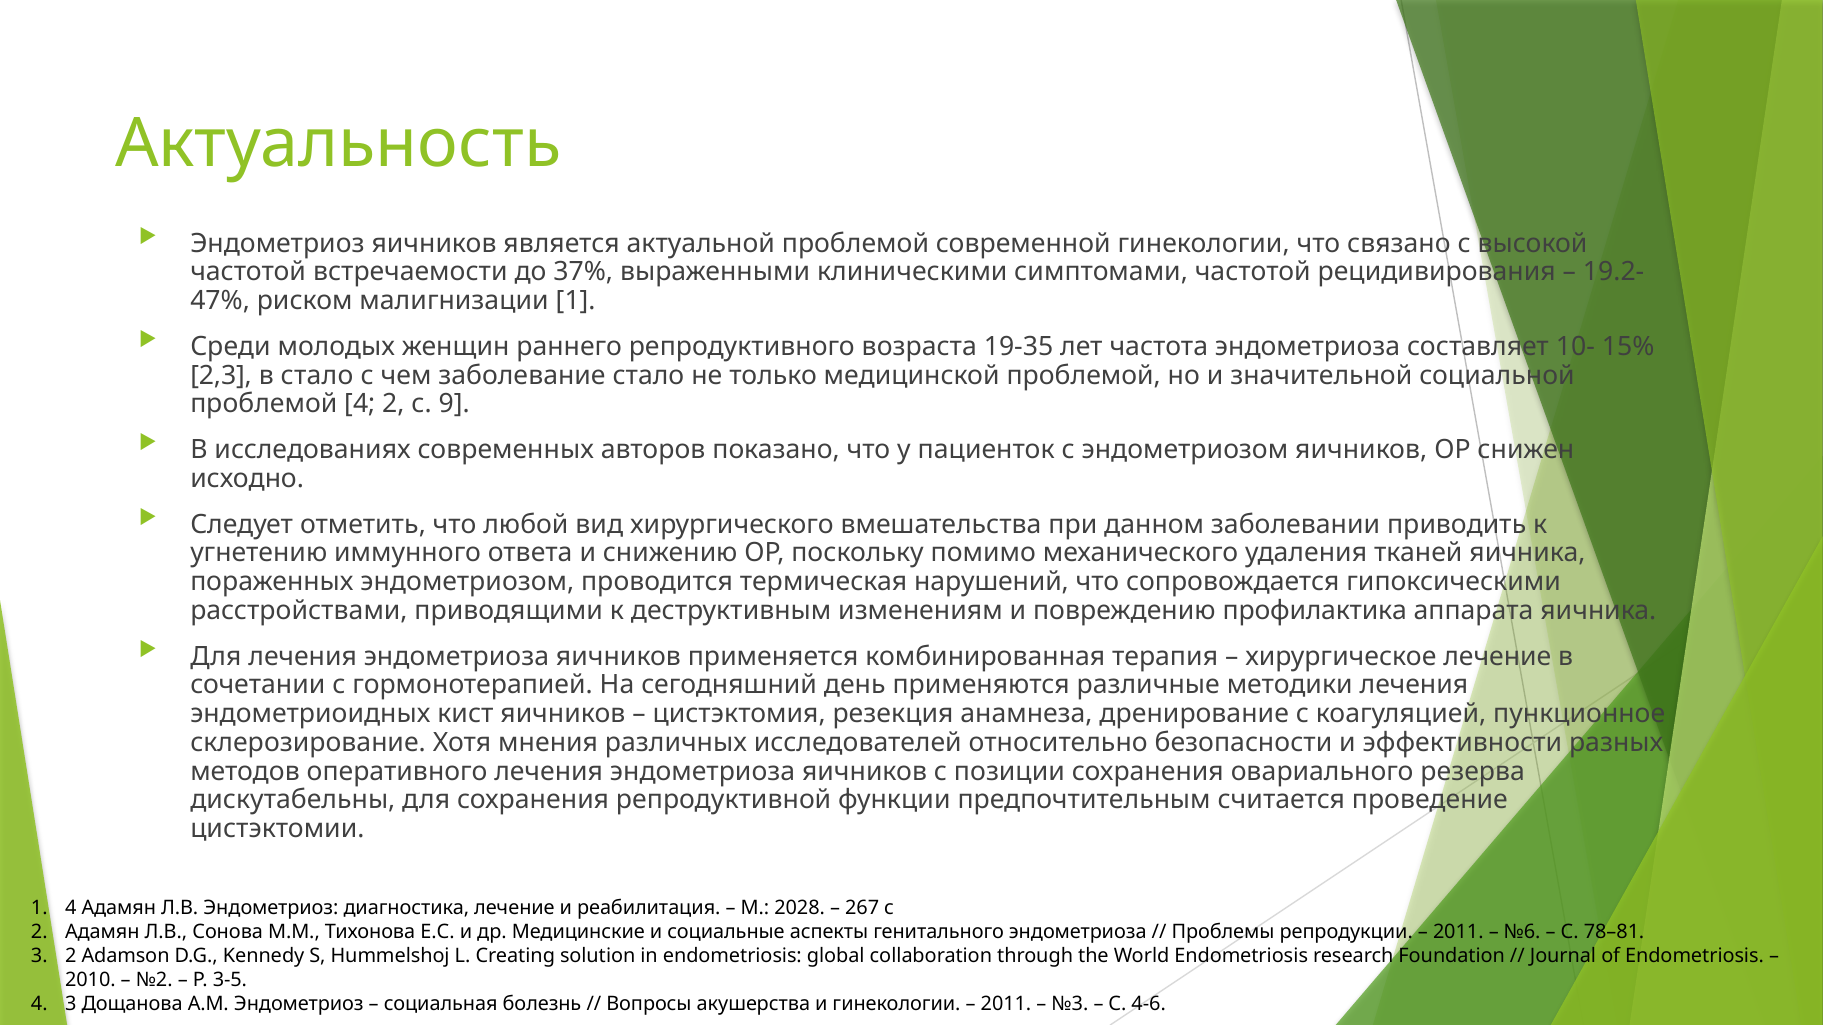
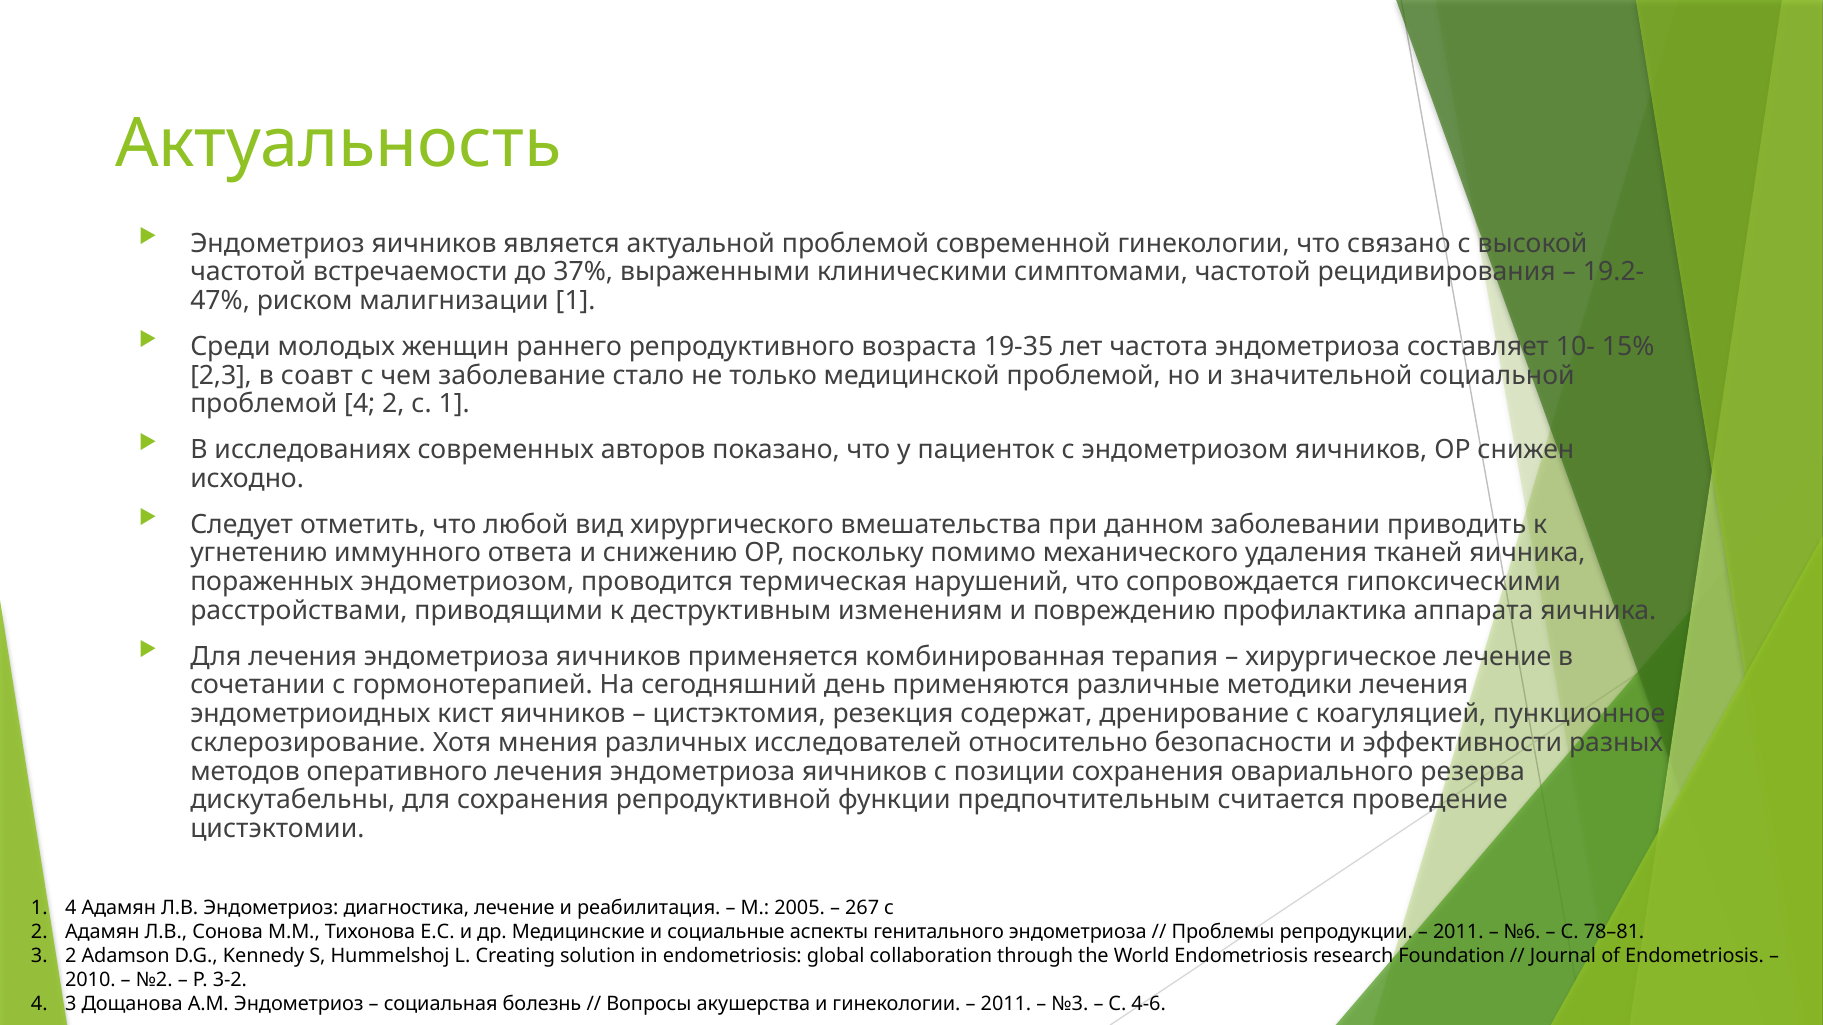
в стало: стало -> соавт (317, 376)
с 9: 9 -> 1 (454, 404)
анамнеза: анамнеза -> содержат (1026, 714)
2028: 2028 -> 2005 (800, 909)
3-5: 3-5 -> 3-2 (230, 980)
